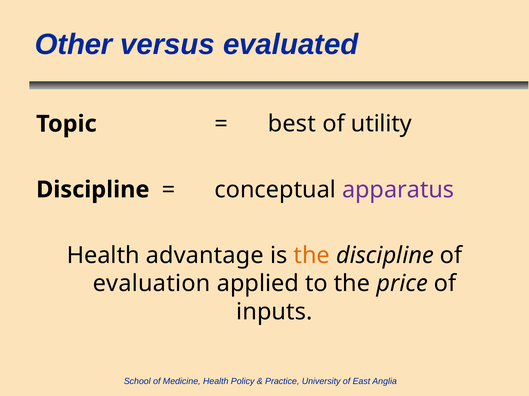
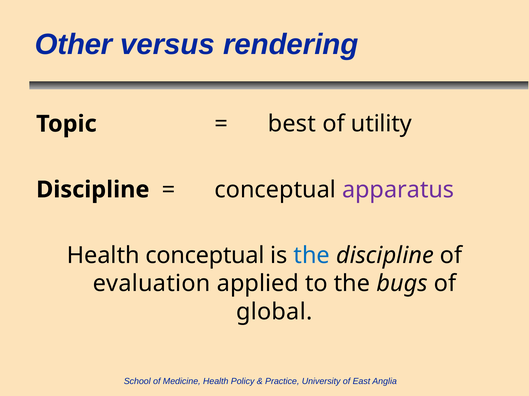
evaluated: evaluated -> rendering (291, 44)
Health advantage: advantage -> conceptual (205, 256)
the colour: orange -> blue (312, 256)
price: price -> bugs (402, 284)
inputs: inputs -> global (274, 312)
